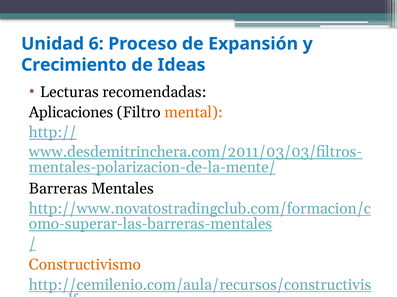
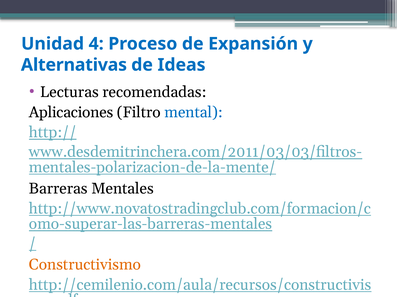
6: 6 -> 4 (96, 44)
Crecimiento: Crecimiento -> Alternativas (74, 65)
mental colour: orange -> blue (194, 113)
